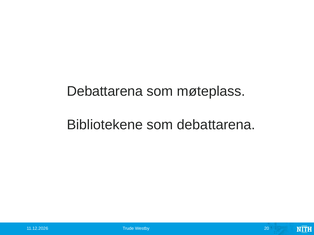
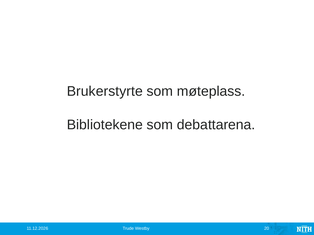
Debattarena: Debattarena -> Brukerstyrte (105, 92)
